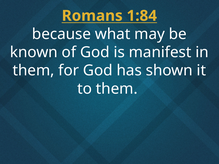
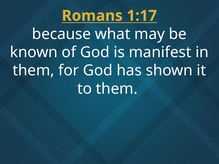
1:84: 1:84 -> 1:17 (142, 16)
